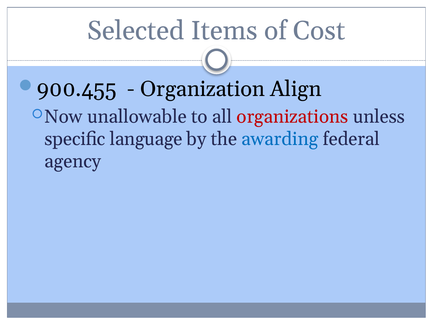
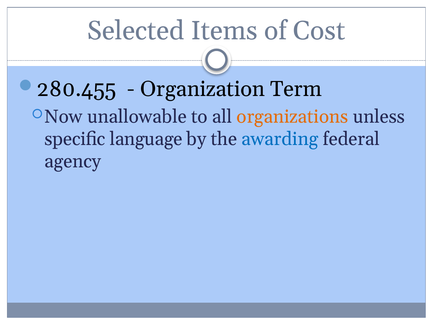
900.455: 900.455 -> 280.455 (77, 89)
Align: Align -> Term (296, 89)
organizations colour: red -> orange (292, 117)
